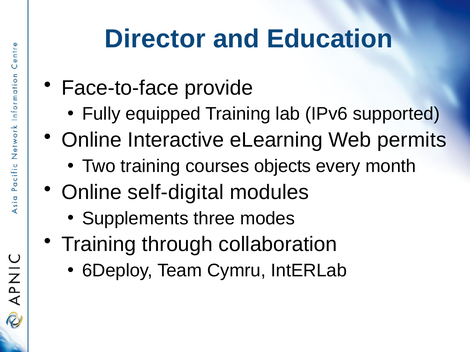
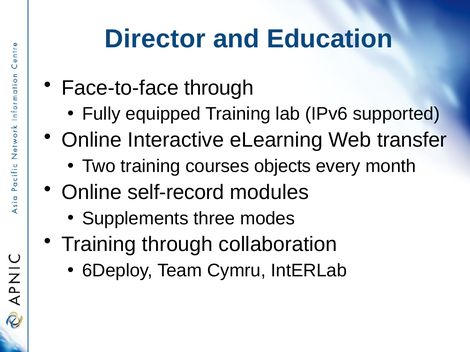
Face-to-face provide: provide -> through (219, 88)
permits: permits -> transfer (412, 140)
self-digital: self-digital -> self-record (176, 192)
